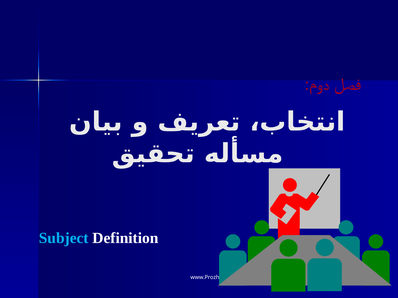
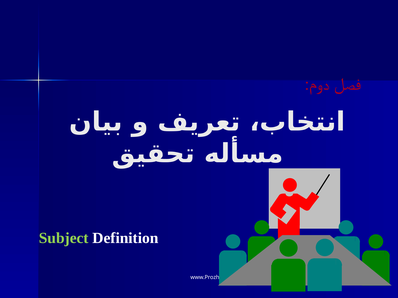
Subject colour: light blue -> light green (64, 239)
